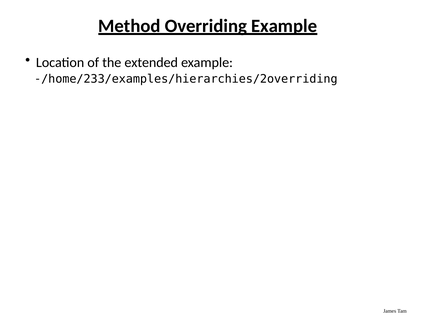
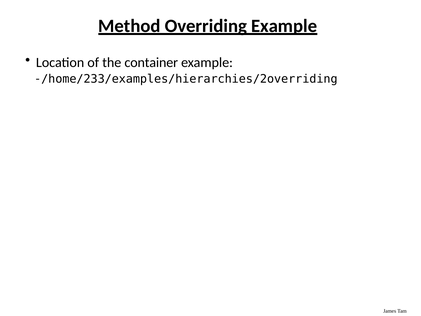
extended: extended -> container (151, 63)
